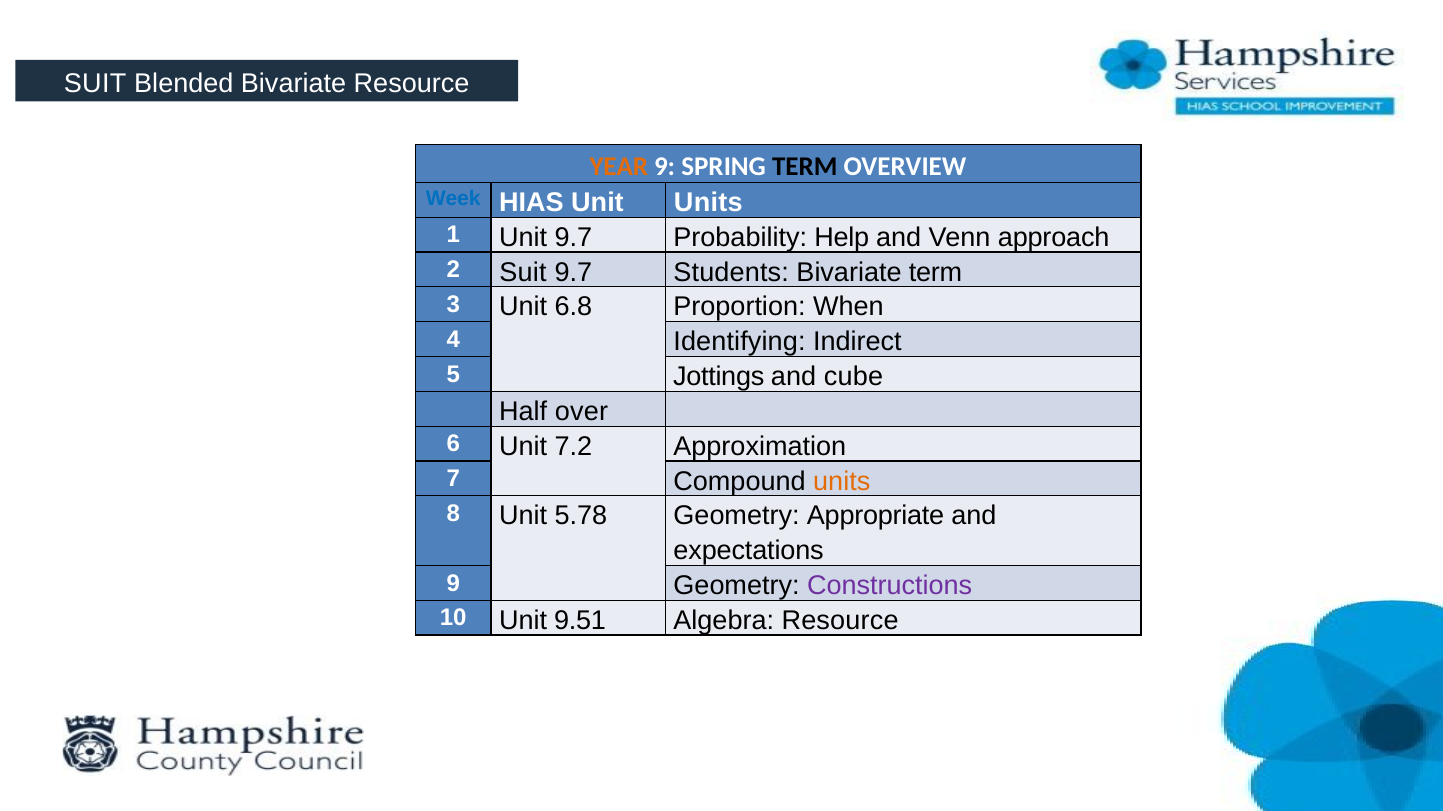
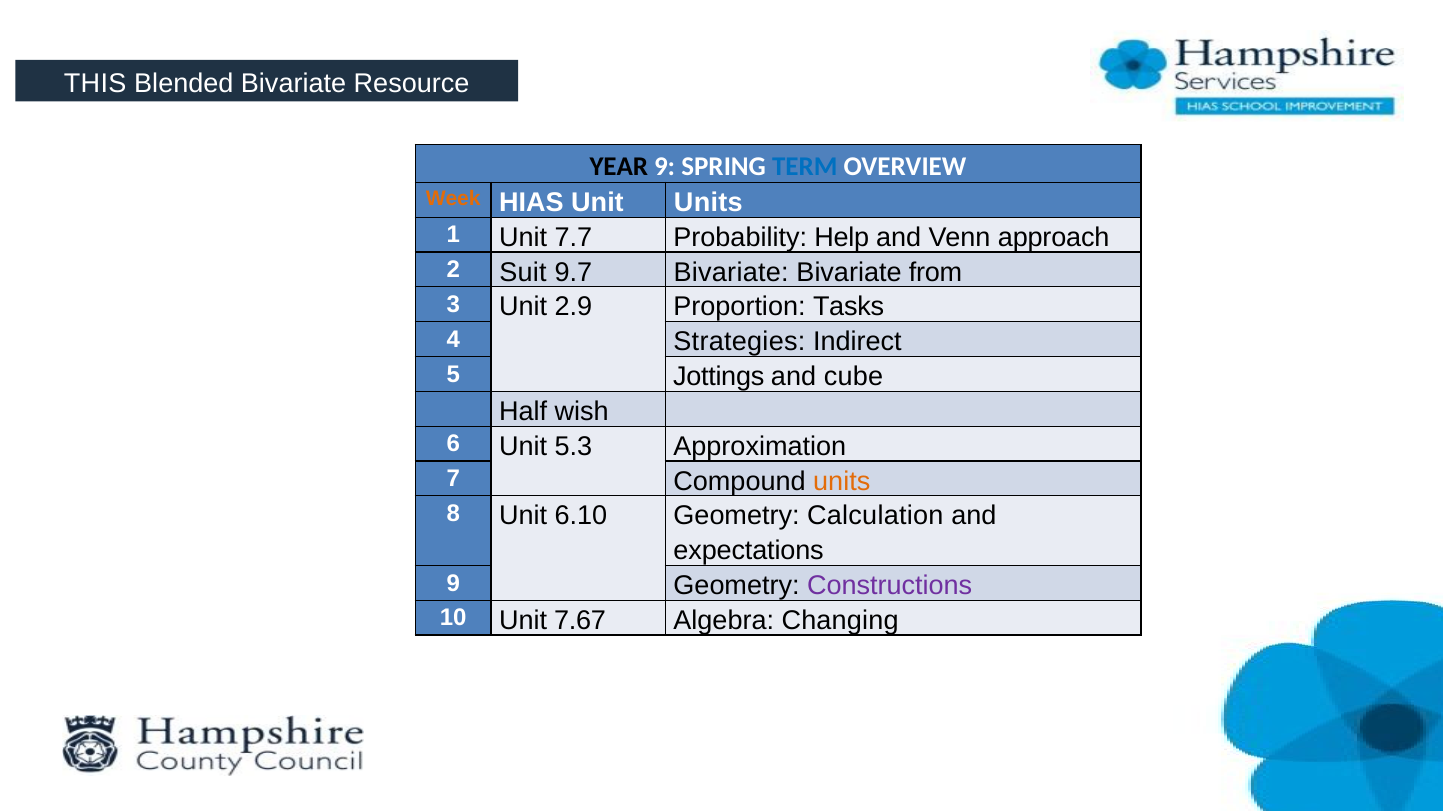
SUIT: SUIT -> THIS (95, 83)
YEAR colour: orange -> black (619, 166)
TERM colour: black -> blue (805, 166)
Week colour: blue -> orange (453, 198)
Unit 9.7: 9.7 -> 7.7 (573, 238)
9.7 Students: Students -> Bivariate (731, 272)
Bivariate term: term -> from (936, 272)
6.8: 6.8 -> 2.9 (573, 307)
When: When -> Tasks (849, 307)
Identifying: Identifying -> Strategies (739, 342)
over: over -> wish (582, 412)
7.2: 7.2 -> 5.3 (573, 447)
5.78: 5.78 -> 6.10 (581, 516)
Appropriate: Appropriate -> Calculation (875, 516)
9.51: 9.51 -> 7.67 (580, 621)
Algebra Resource: Resource -> Changing (840, 621)
